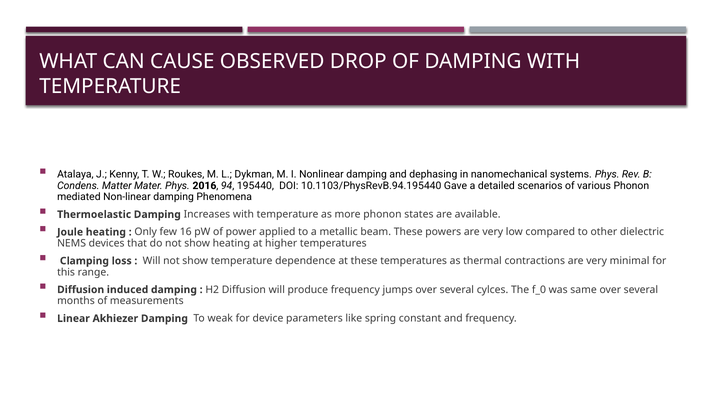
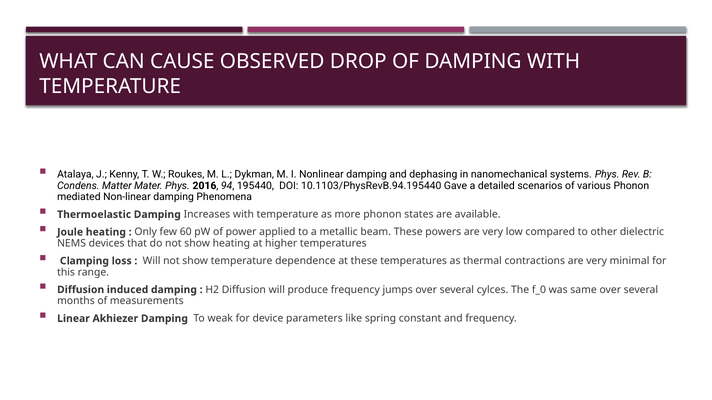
16: 16 -> 60 (186, 232)
